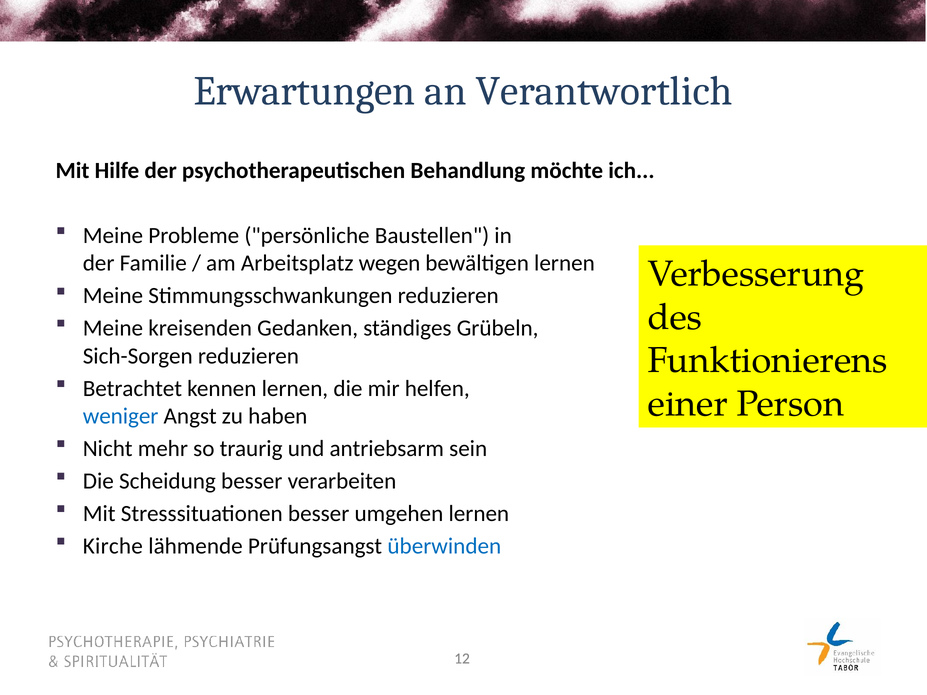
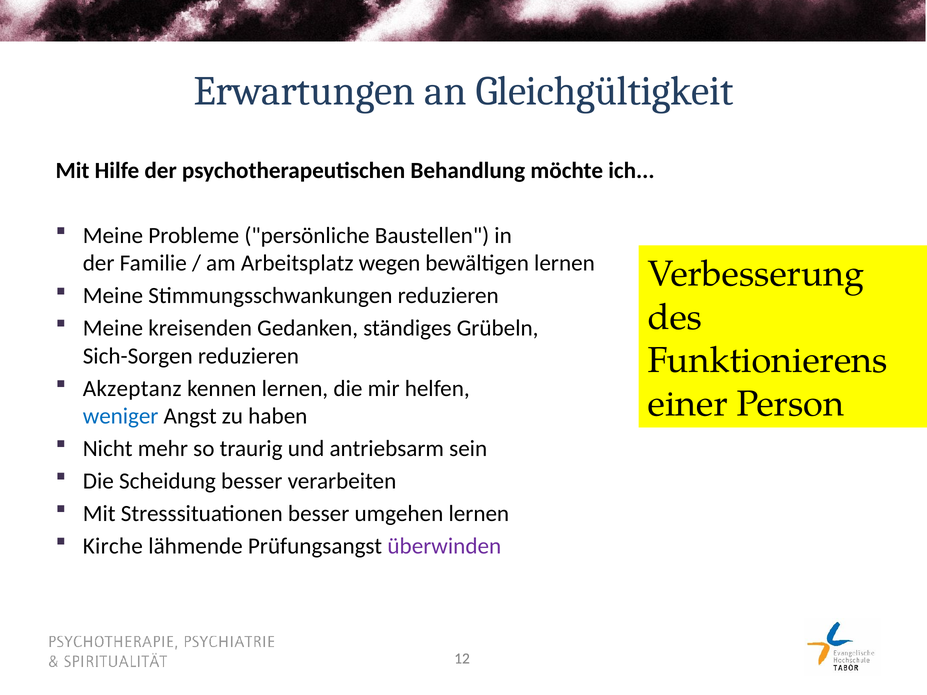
Verantwortlich: Verantwortlich -> Gleichgültigkeit (604, 91)
Betrachtet: Betrachtet -> Akzeptanz (132, 389)
überwinden colour: blue -> purple (444, 546)
